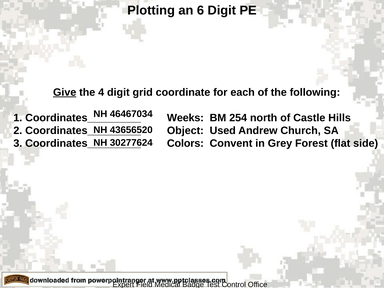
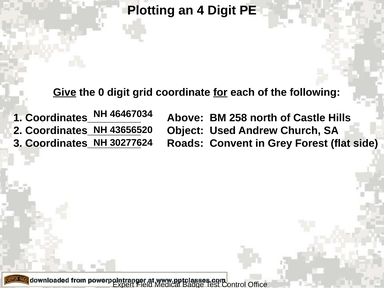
6: 6 -> 4 (200, 10)
4: 4 -> 0 (101, 92)
for underline: none -> present (220, 92)
Weeks: Weeks -> Above (185, 118)
254: 254 -> 258 (238, 118)
Colors: Colors -> Roads (185, 143)
